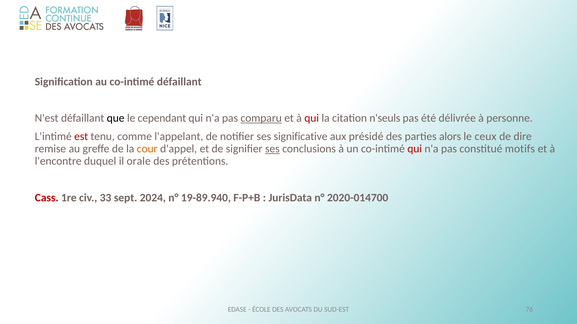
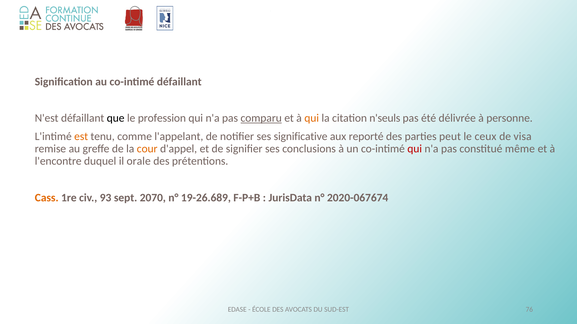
cependant: cependant -> profession (162, 118)
qui colour: red -> orange (312, 118)
est colour: red -> orange (81, 137)
présidé: présidé -> reporté (366, 137)
alors: alors -> peut (450, 137)
dire: dire -> visa (523, 137)
ses underline: present -> none (272, 149)
motifs: motifs -> même (520, 149)
Cass colour: red -> orange (47, 198)
33: 33 -> 93 (106, 198)
2024: 2024 -> 2070 (153, 198)
19-89.940: 19-89.940 -> 19-26.689 (206, 198)
2020-014700: 2020-014700 -> 2020-067674 (358, 198)
